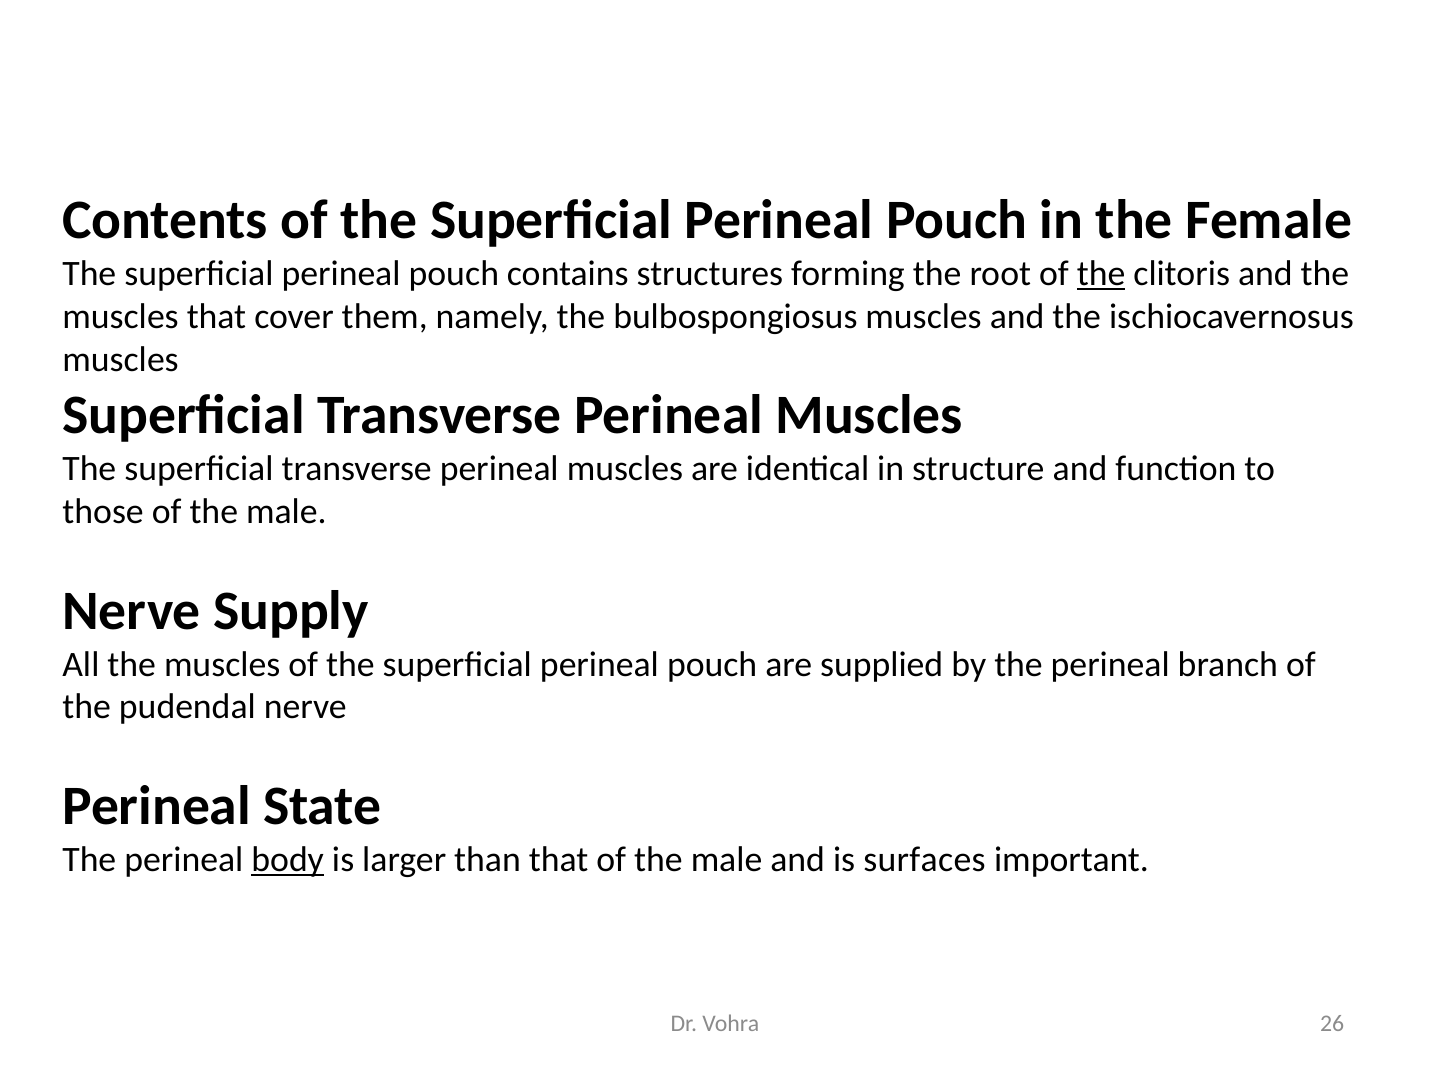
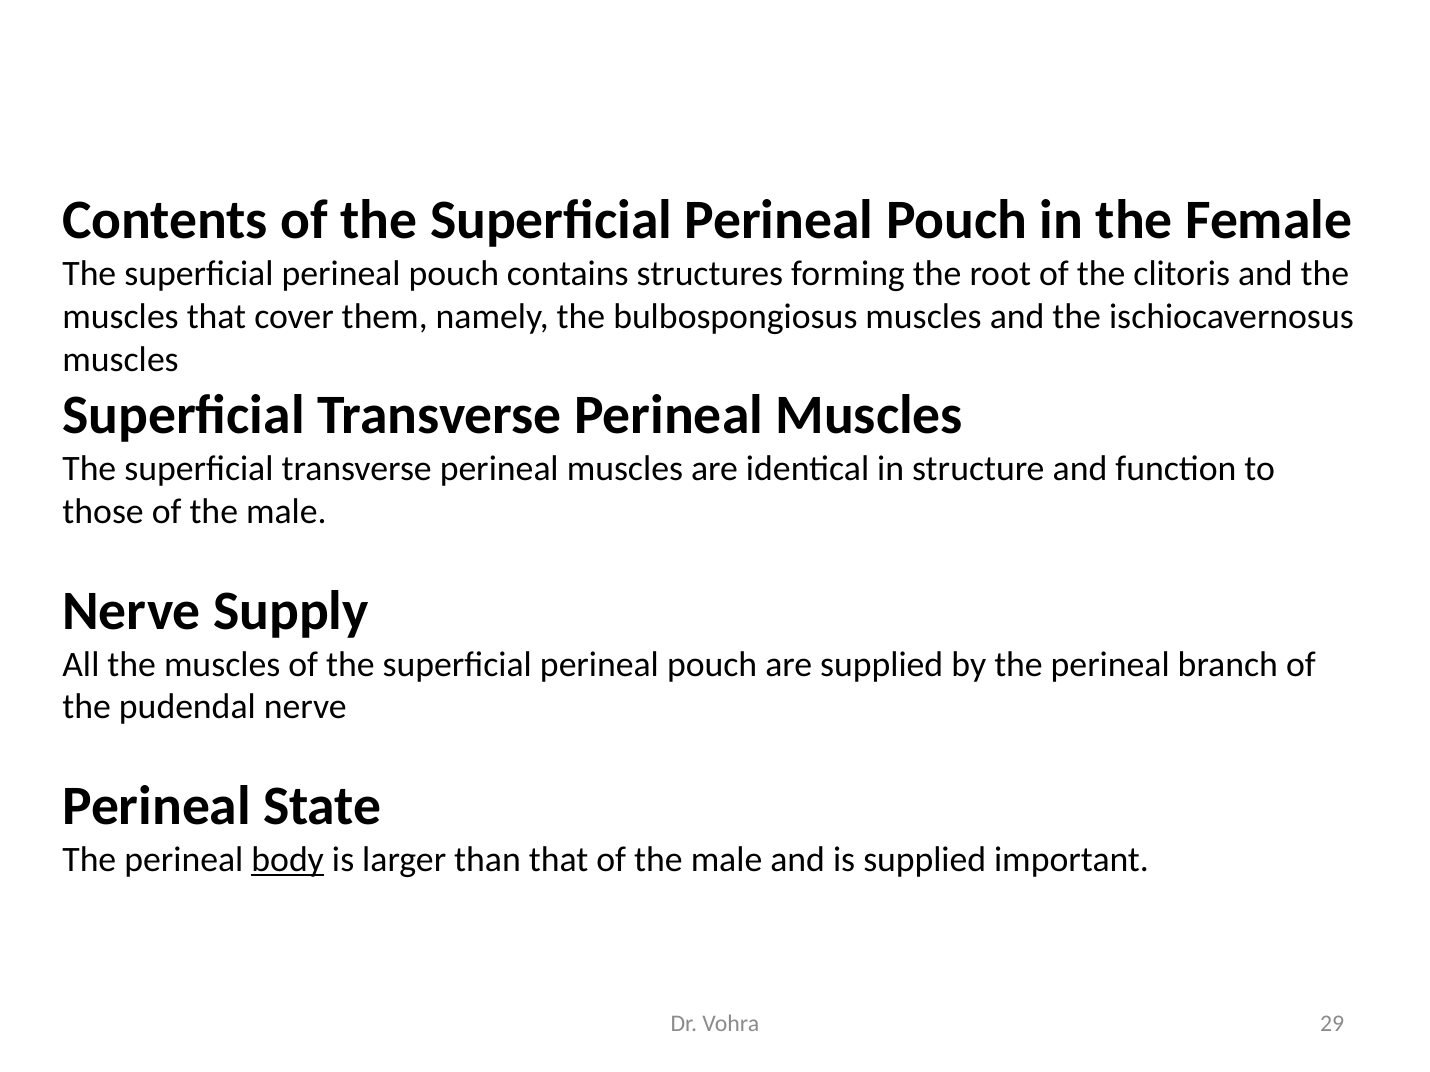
the underline: present -> none (1101, 274)
is surfaces: surfaces -> supplied (925, 860)
26: 26 -> 29 (1332, 1024)
